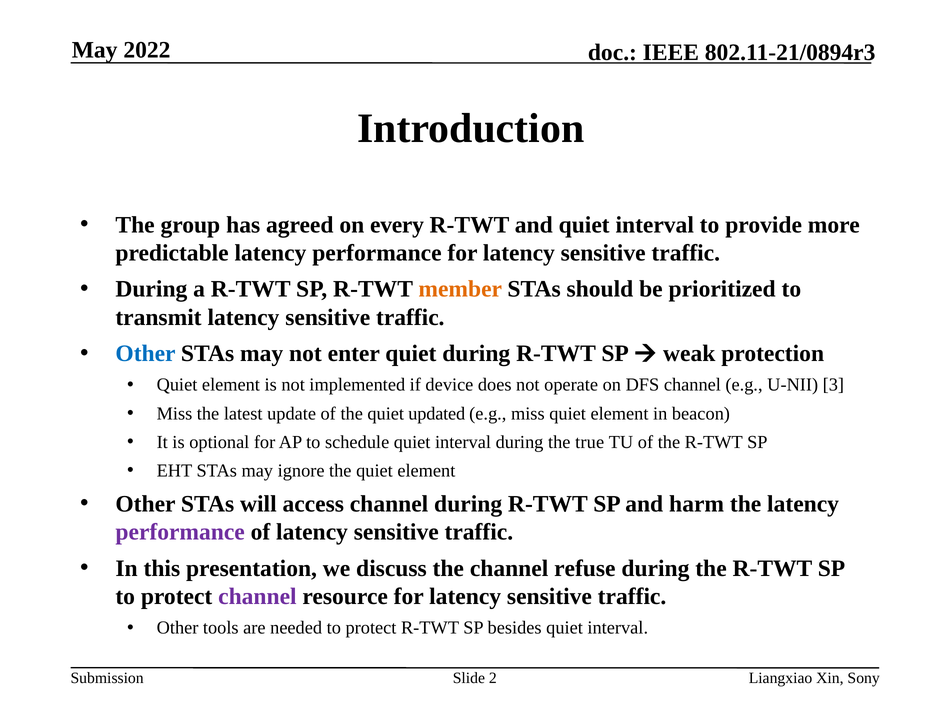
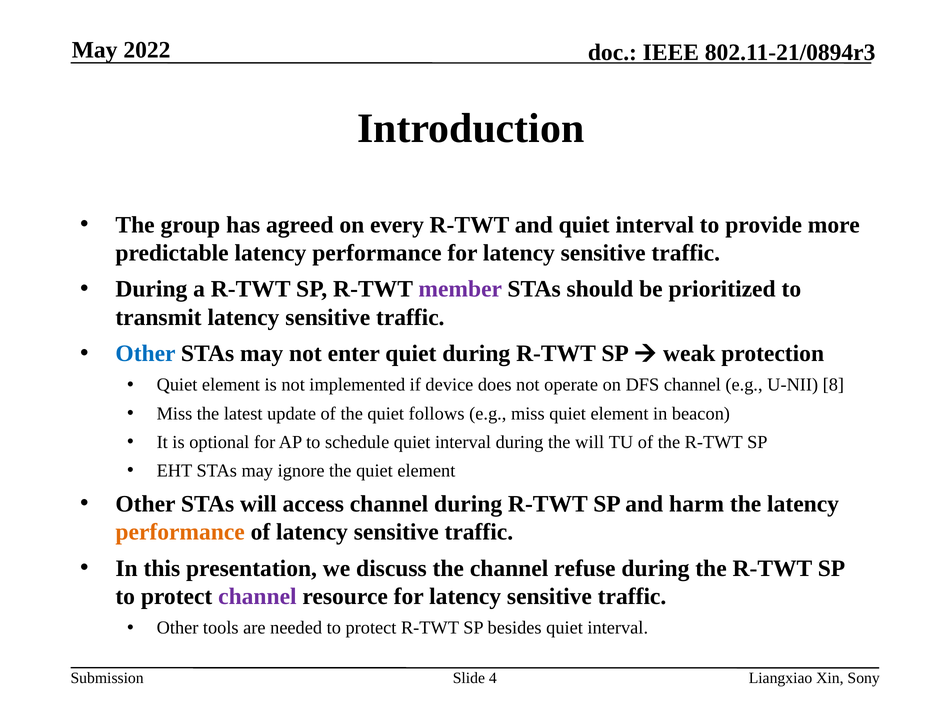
member colour: orange -> purple (460, 289)
3: 3 -> 8 (833, 385)
updated: updated -> follows (437, 413)
the true: true -> will (590, 442)
performance colour: purple -> orange (180, 532)
2: 2 -> 4 (493, 678)
